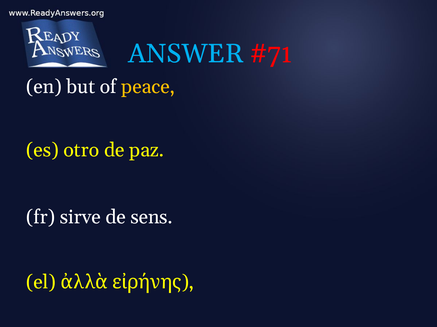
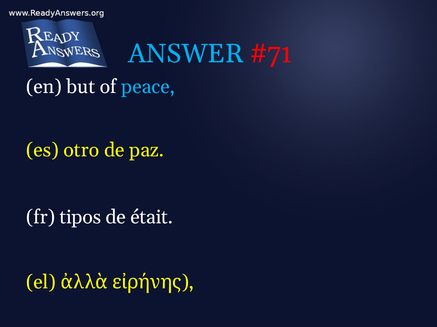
peace colour: yellow -> light blue (148, 87)
sirve: sirve -> tipos (80, 218)
sens: sens -> était (152, 218)
